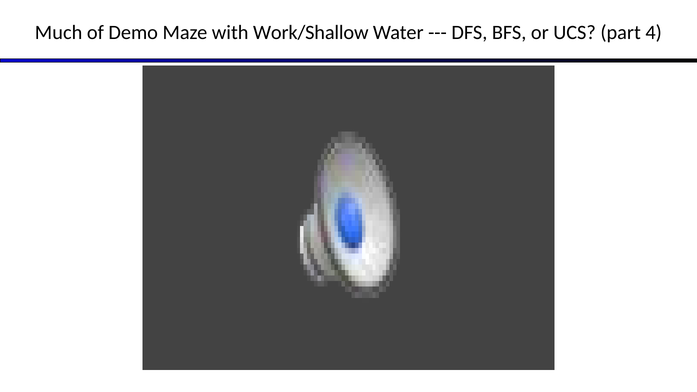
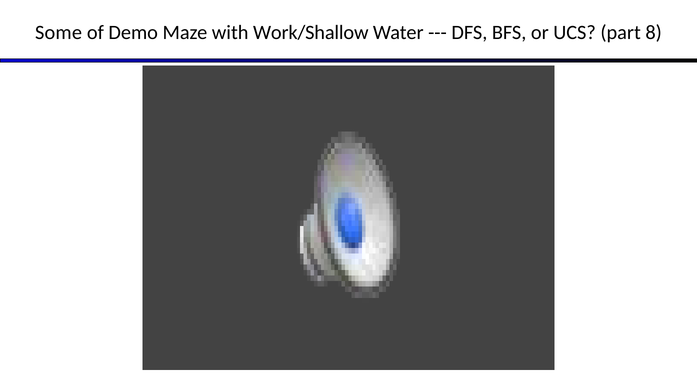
Much: Much -> Some (59, 33)
4: 4 -> 8 (654, 33)
